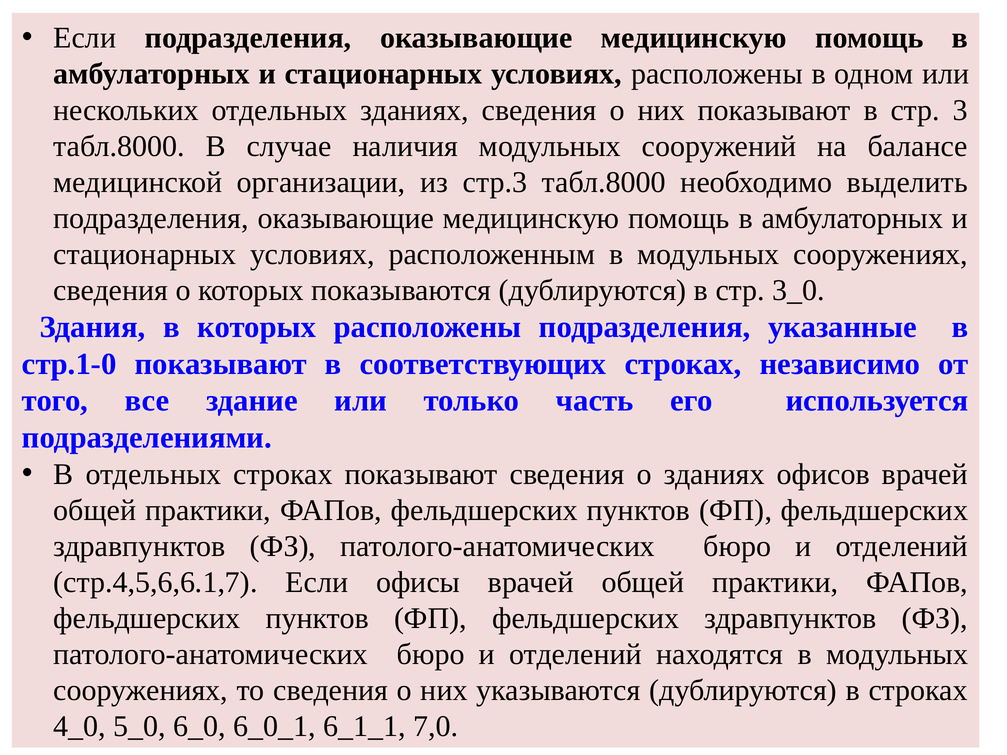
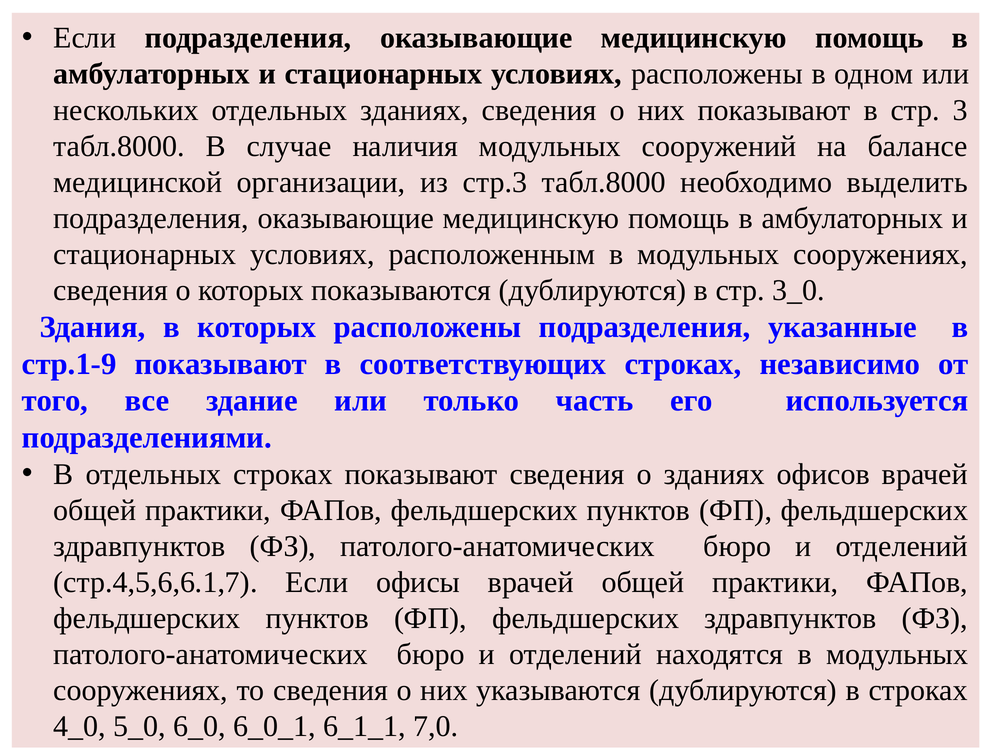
стр.1-0: стр.1-0 -> стр.1-9 (69, 364)
